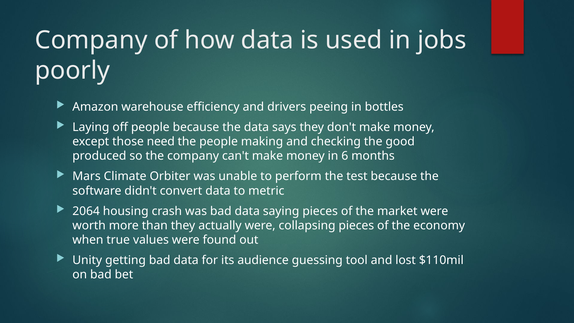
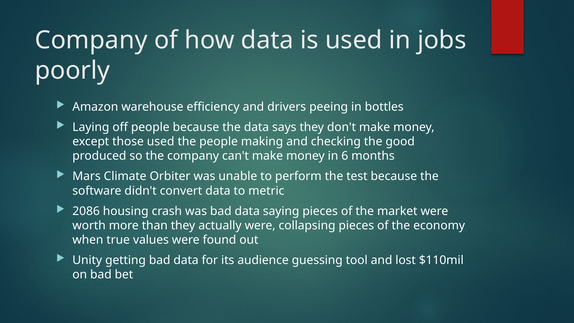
those need: need -> used (161, 142)
2064: 2064 -> 2086 (86, 211)
